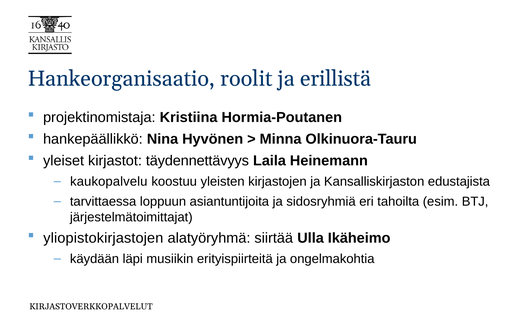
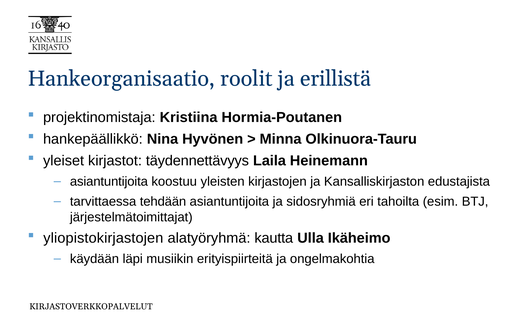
kaukopalvelu: kaukopalvelu -> asiantuntijoita (109, 182)
loppuun: loppuun -> tehdään (163, 202)
siirtää: siirtää -> kautta (274, 238)
